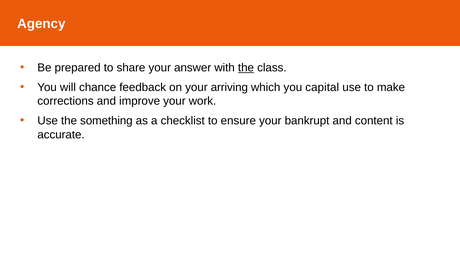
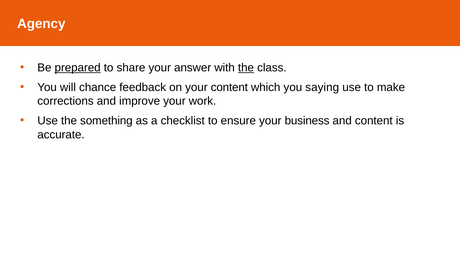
prepared underline: none -> present (78, 68)
your arriving: arriving -> content (229, 87)
capital: capital -> saying (322, 87)
bankrupt: bankrupt -> business (307, 121)
